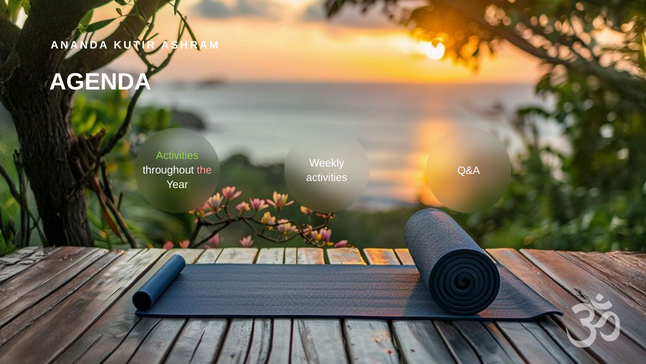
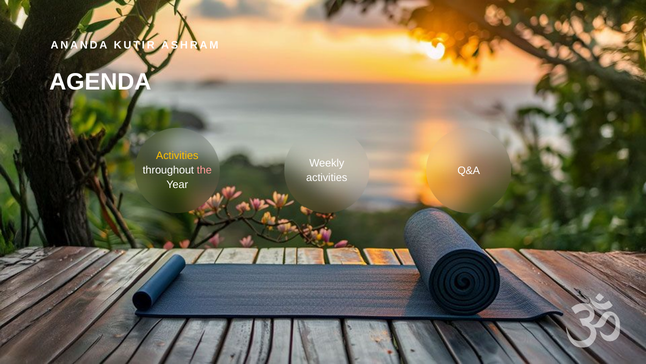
Activities colour: light green -> yellow (177, 155)
